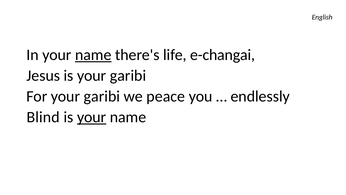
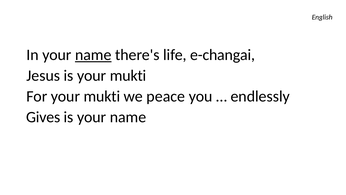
is your garibi: garibi -> mukti (128, 76)
For your garibi: garibi -> mukti (102, 96)
Blind: Blind -> Gives (43, 117)
your underline: present -> none (92, 117)
